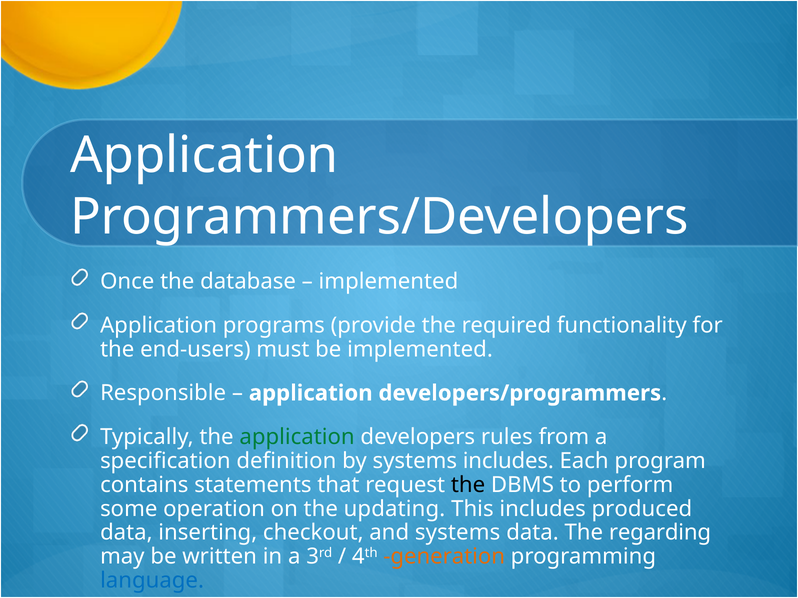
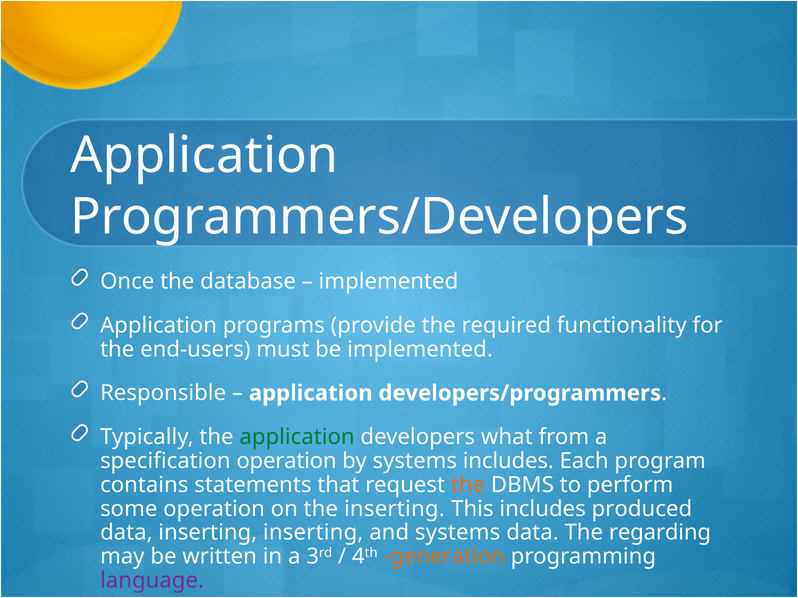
rules: rules -> what (507, 437)
specification definition: definition -> operation (287, 461)
the colour: black -> orange (468, 485)
the updating: updating -> inserting (394, 509)
inserting checkout: checkout -> inserting (313, 533)
language colour: blue -> purple (152, 581)
